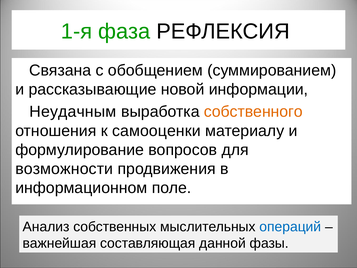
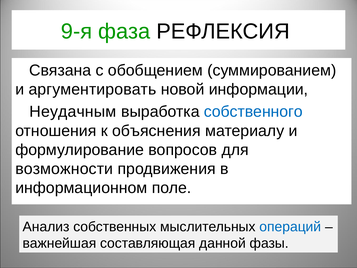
1-я: 1-я -> 9-я (77, 31)
рассказывающие: рассказывающие -> аргументировать (92, 89)
собственного colour: orange -> blue (253, 112)
самооценки: самооценки -> объяснения (156, 131)
